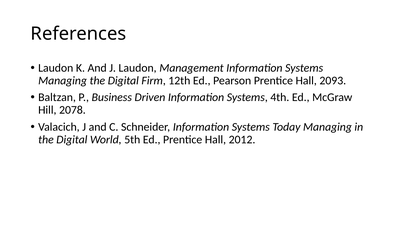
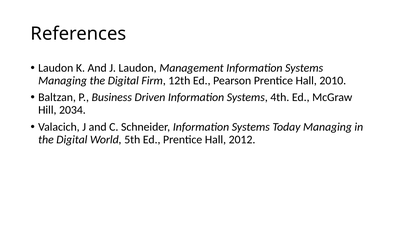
2093: 2093 -> 2010 (333, 81)
2078: 2078 -> 2034 (72, 110)
